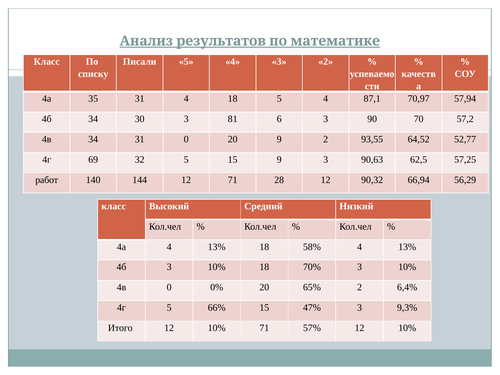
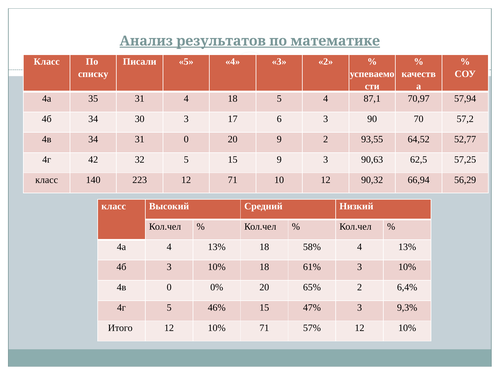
81: 81 -> 17 (233, 119)
69: 69 -> 42 (93, 160)
работ: работ -> класс (47, 180)
144: 144 -> 223 (140, 180)
28: 28 -> 10 (279, 180)
70%: 70% -> 61% (312, 267)
66%: 66% -> 46% (217, 308)
